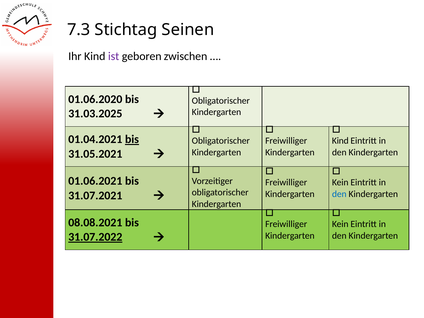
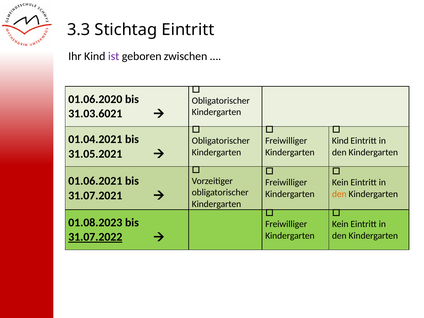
7.3: 7.3 -> 3.3 (79, 30)
Stichtag Seinen: Seinen -> Eintritt (188, 30)
31.03.2025: 31.03.2025 -> 31.03.6021 (95, 114)
bis underline: present -> none (132, 139)
den colour: blue -> orange (339, 194)
08.08.2021: 08.08.2021 -> 01.08.2023 (95, 223)
